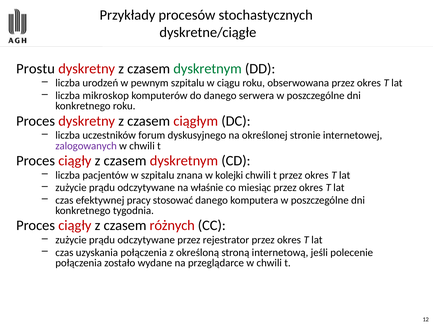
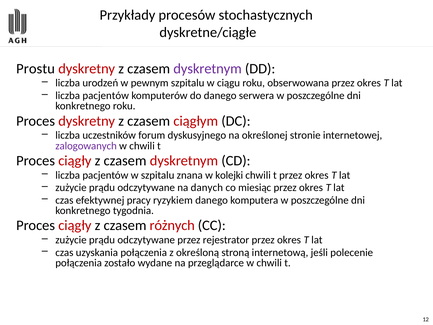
dyskretnym colour: green -> purple (208, 69)
mikroskop: mikroskop -> pacjentów (106, 96)
właśnie: właśnie -> danych (207, 188)
stosować: stosować -> ryzykiem (173, 200)
